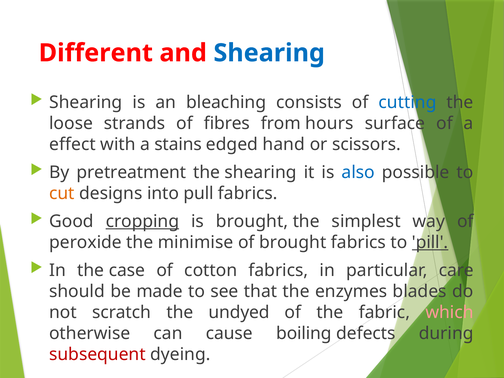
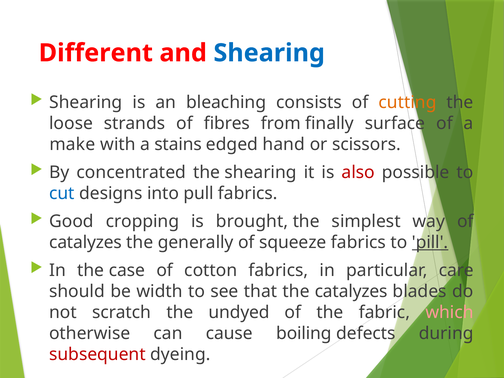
cutting colour: blue -> orange (407, 102)
hours: hours -> finally (330, 123)
effect: effect -> make (72, 144)
pretreatment: pretreatment -> concentrated (131, 172)
also colour: blue -> red (358, 172)
cut colour: orange -> blue (62, 193)
cropping underline: present -> none (142, 221)
peroxide: peroxide -> catalyzes (86, 242)
minimise: minimise -> generally (196, 242)
of brought: brought -> squeeze (293, 242)
made: made -> width (159, 291)
the enzymes: enzymes -> catalyzes (351, 291)
